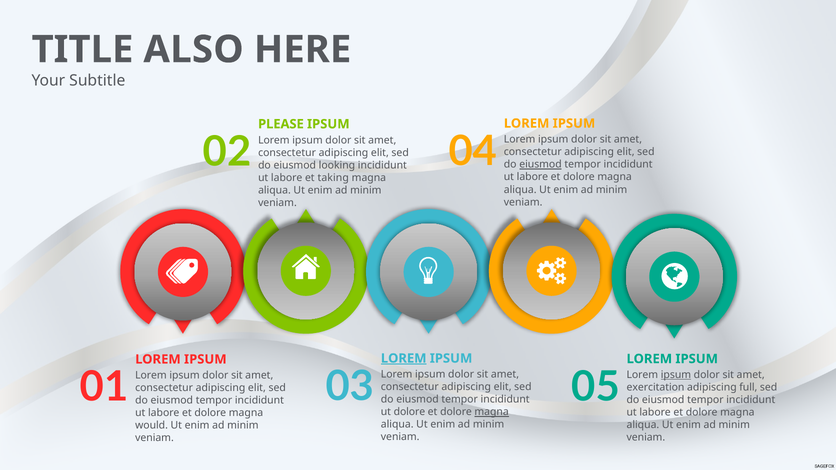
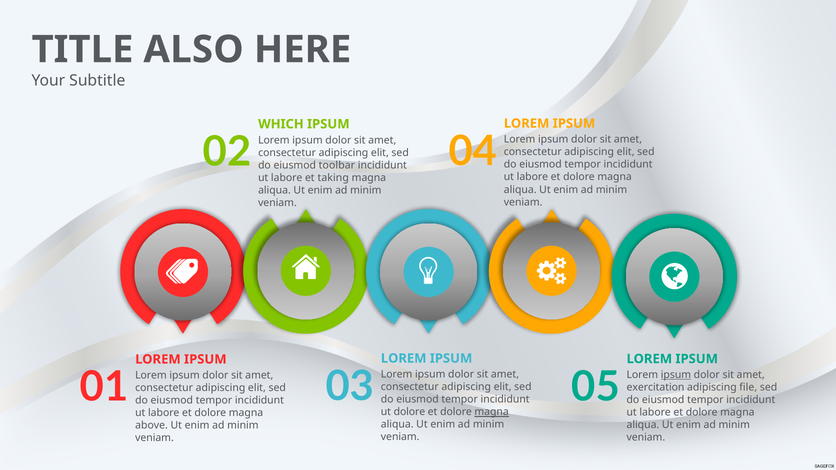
PLEASE: PLEASE -> WHICH (281, 124)
eiusmod underline: present -> none (540, 165)
looking: looking -> toolbar (337, 165)
LOREM underline: present -> none (404, 359)
full: full -> file (748, 388)
would: would -> above (152, 426)
